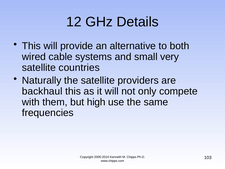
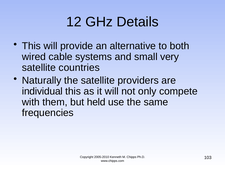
backhaul: backhaul -> individual (42, 91)
high: high -> held (96, 102)
